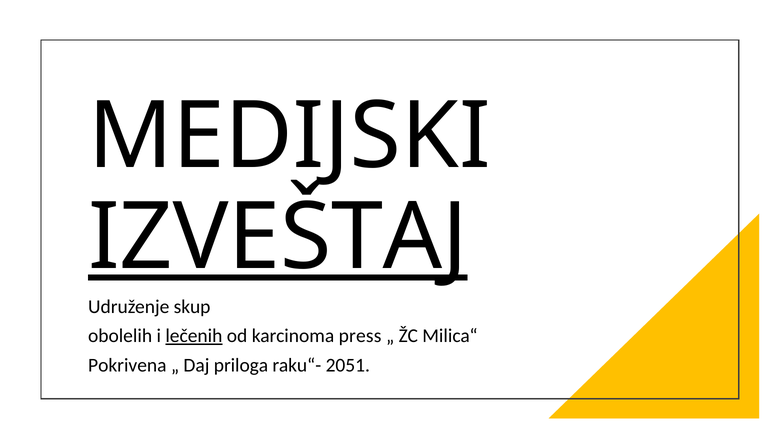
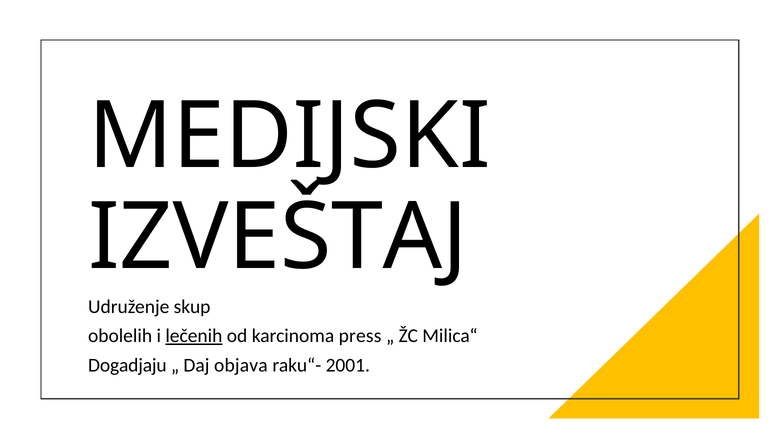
IZVEŠTAJ underline: present -> none (278, 237)
Pokrivena: Pokrivena -> Dogadjaju (127, 365)
priloga: priloga -> objava (241, 365)
2051: 2051 -> 2001 (348, 365)
